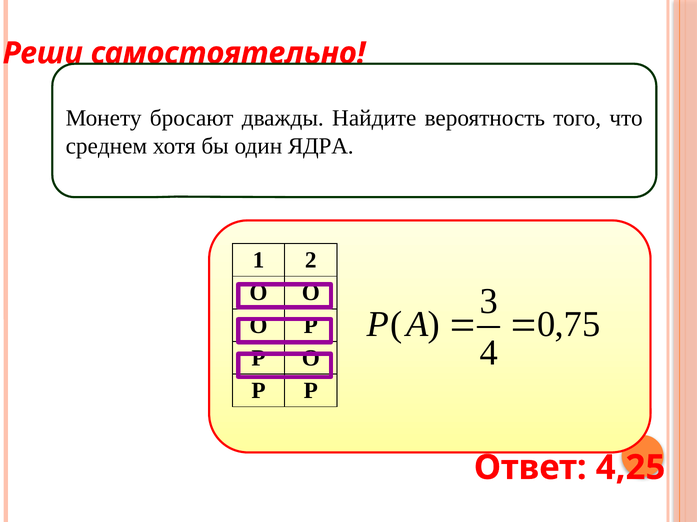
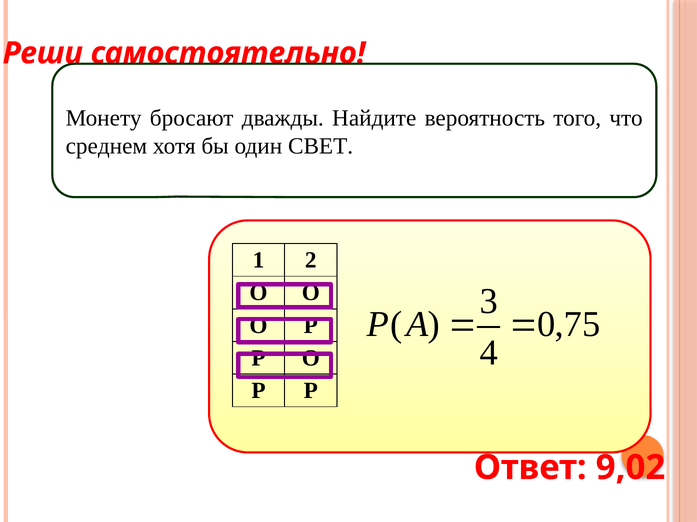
ЯДРА: ЯДРА -> СВЕТ (321, 146)
4,25: 4,25 -> 9,02 (631, 468)
